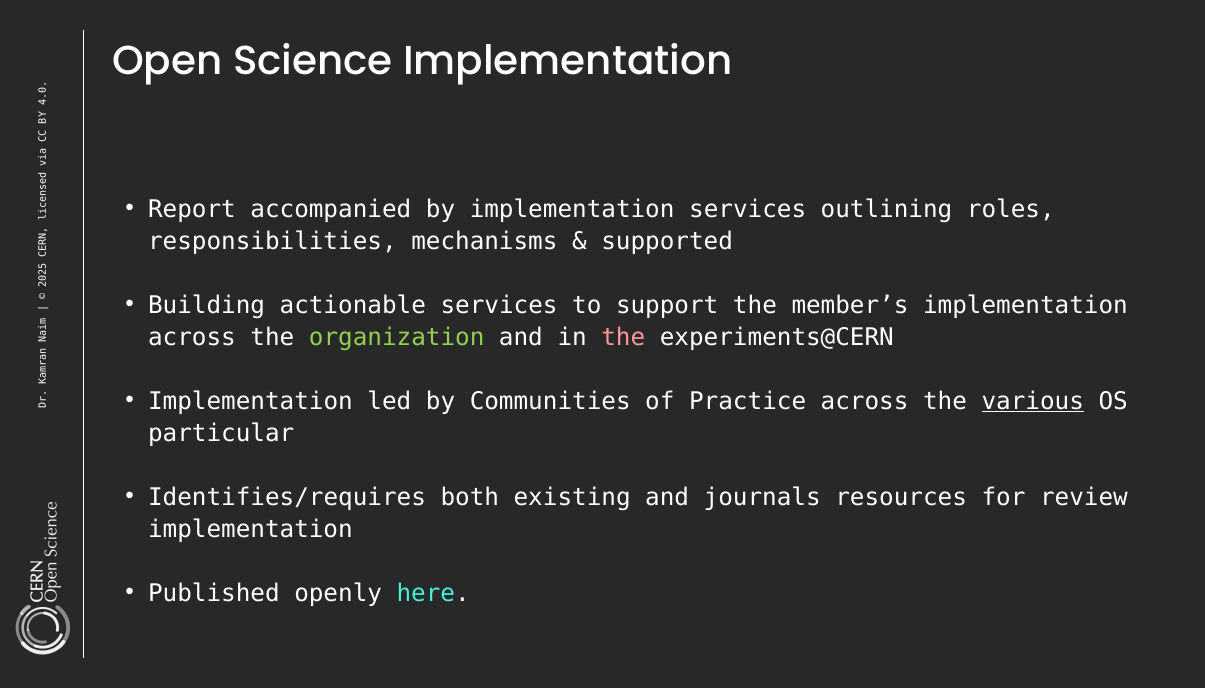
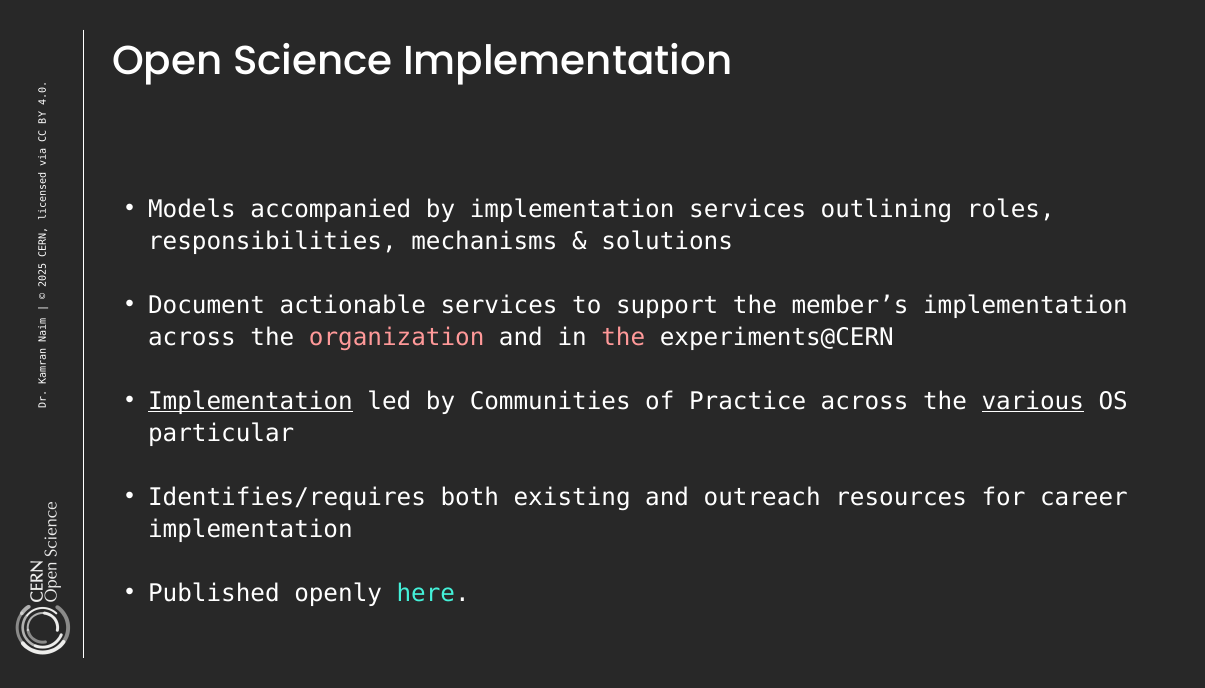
Report: Report -> Models (192, 209)
supported: supported -> solutions (667, 241)
Building: Building -> Document (207, 305)
organization colour: light green -> pink (397, 337)
Implementation underline: none -> present (250, 401)
journals: journals -> outreach (762, 498)
review: review -> career (1084, 498)
